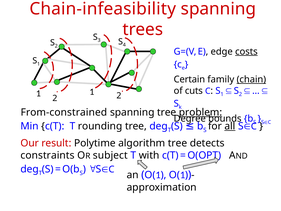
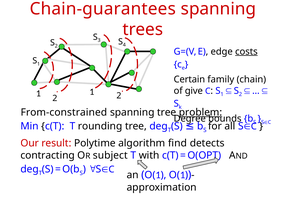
Chain-infeasibility: Chain-infeasibility -> Chain-guarantees (103, 9)
chain underline: present -> none (251, 79)
cuts: cuts -> give (194, 91)
all underline: present -> none (230, 126)
algorithm tree: tree -> find (177, 143)
constraints: constraints -> contracting (48, 155)
